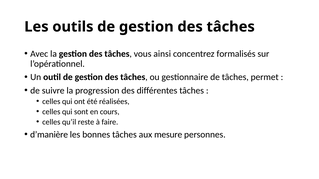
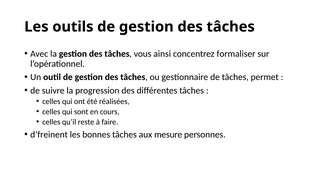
formalisés: formalisés -> formaliser (236, 54)
d’manière: d’manière -> d’freinent (49, 135)
